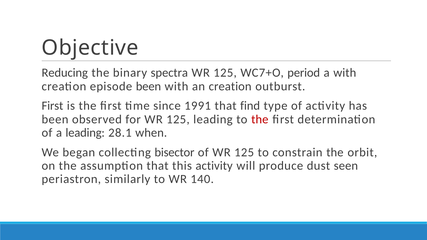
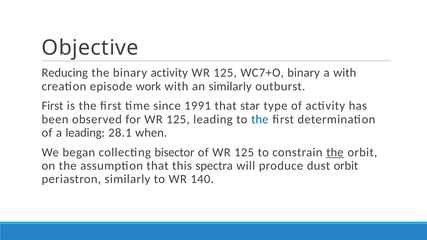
binary spectra: spectra -> activity (169, 73)
WC7+O period: period -> binary (304, 73)
episode been: been -> work (148, 86)
an creation: creation -> similarly (230, 86)
find: find -> star (250, 106)
the colour: red -> blue (260, 119)
the underline: none -> present (335, 152)
this activity: activity -> spectra (214, 166)
dust seen: seen -> orbit (346, 166)
